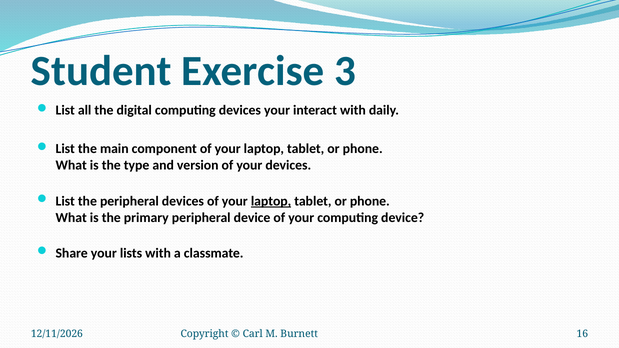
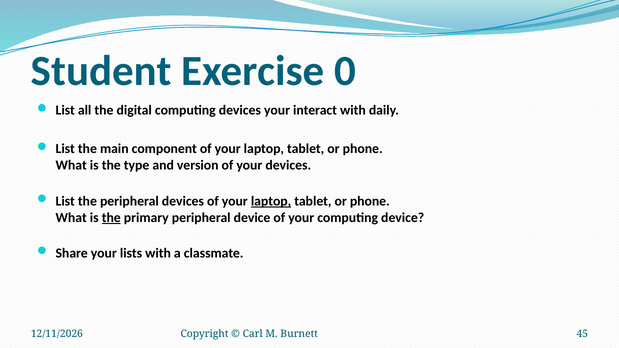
3: 3 -> 0 (345, 71)
the underline: none -> present (111, 218)
16: 16 -> 45 (582, 334)
